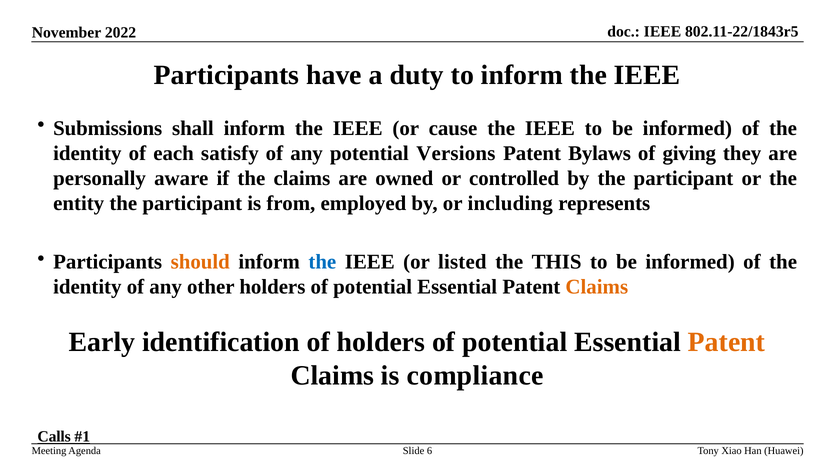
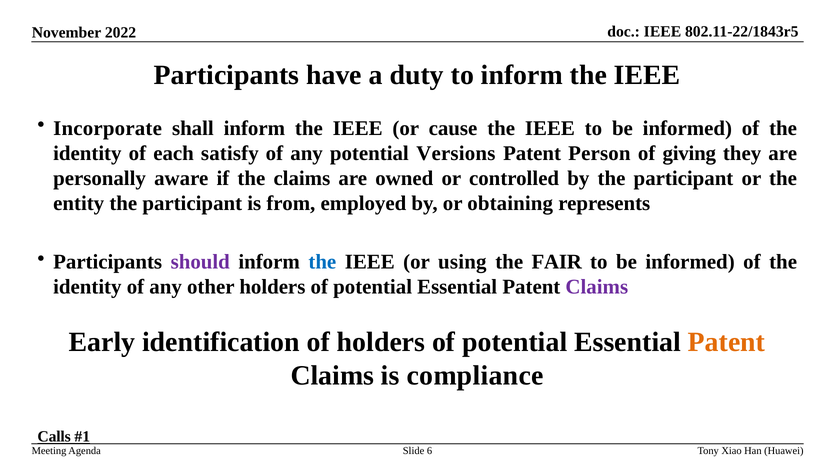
Submissions: Submissions -> Incorporate (108, 128)
Bylaws: Bylaws -> Person (599, 153)
including: including -> obtaining (510, 203)
should colour: orange -> purple (200, 262)
listed: listed -> using (462, 262)
THIS: THIS -> FAIR (557, 262)
Claims colour: orange -> purple (597, 287)
